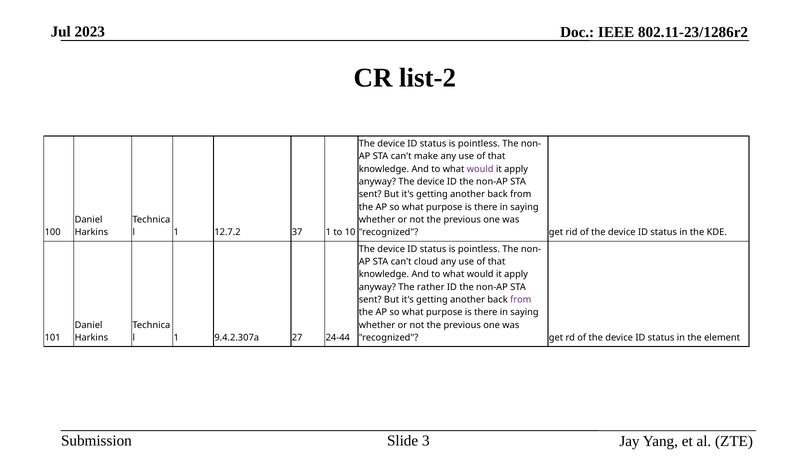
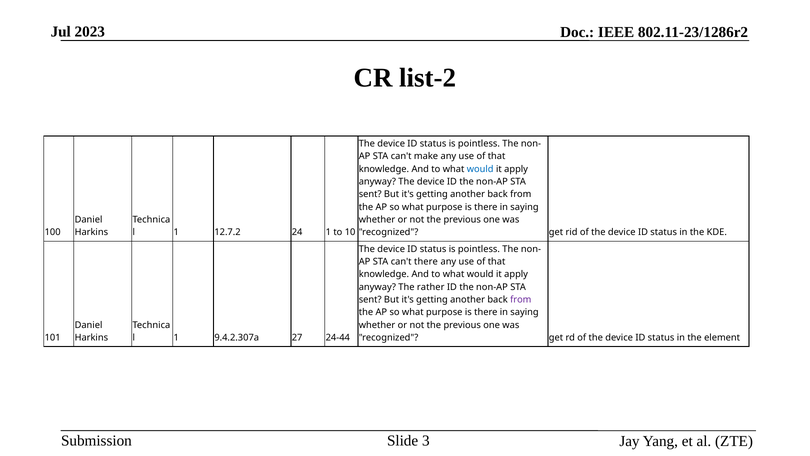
would colour: purple -> blue (480, 169)
37: 37 -> 24 (297, 232)
can't cloud: cloud -> there (426, 261)
